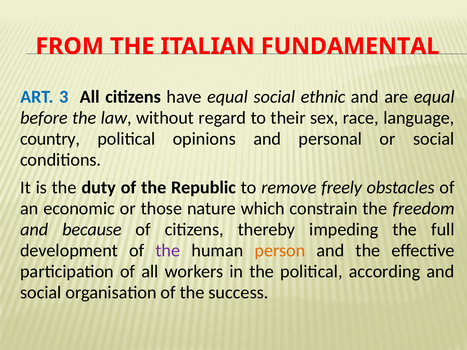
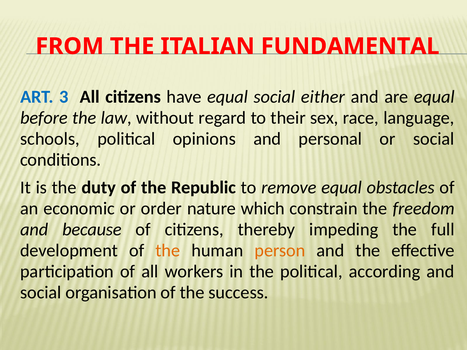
ethnic: ethnic -> either (323, 97)
country: country -> schools (50, 139)
remove freely: freely -> equal (342, 188)
those: those -> order (161, 209)
the colour: purple -> orange (168, 251)
